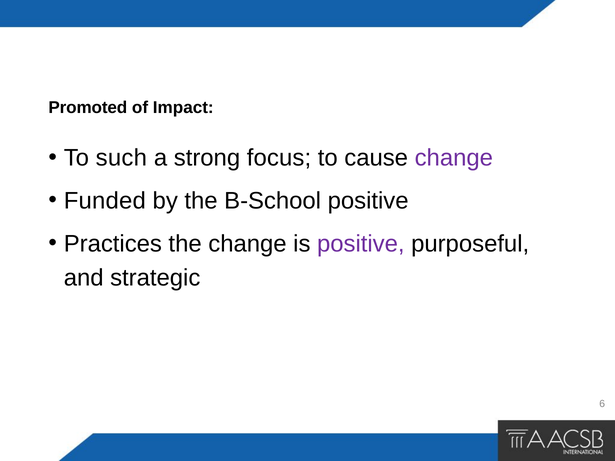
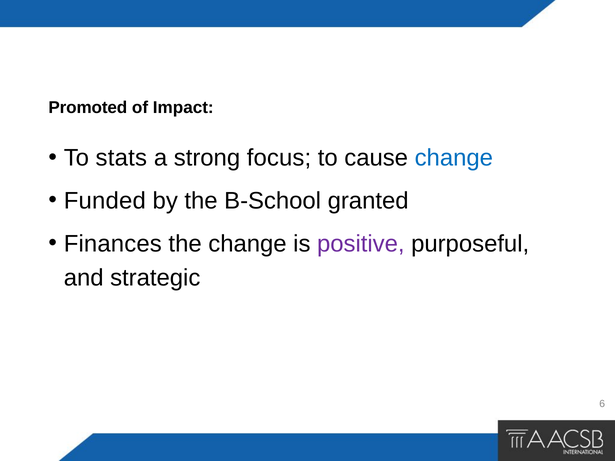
such: such -> stats (121, 158)
change colour: purple -> blue (454, 158)
B-School positive: positive -> granted (368, 201)
Practices: Practices -> Finances (113, 244)
